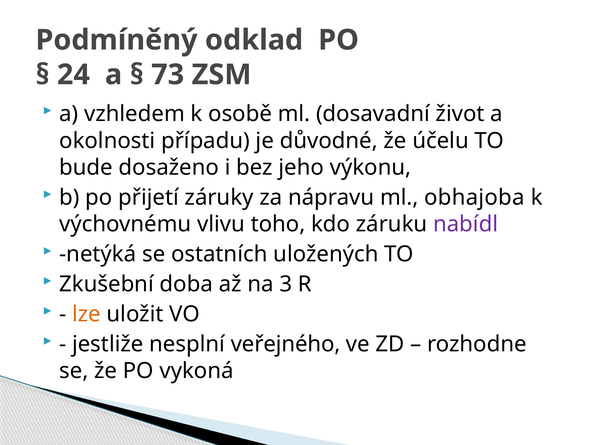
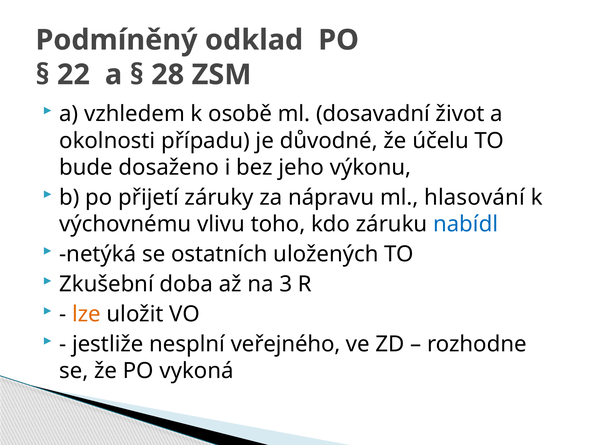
24: 24 -> 22 (73, 75)
73: 73 -> 28 (168, 75)
obhajoba: obhajoba -> hlasování (474, 197)
nabídl colour: purple -> blue (466, 224)
